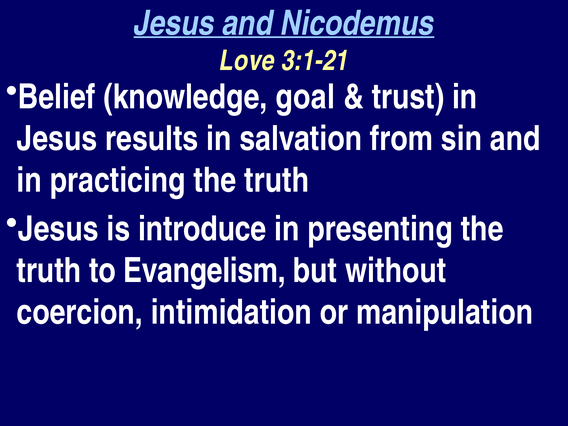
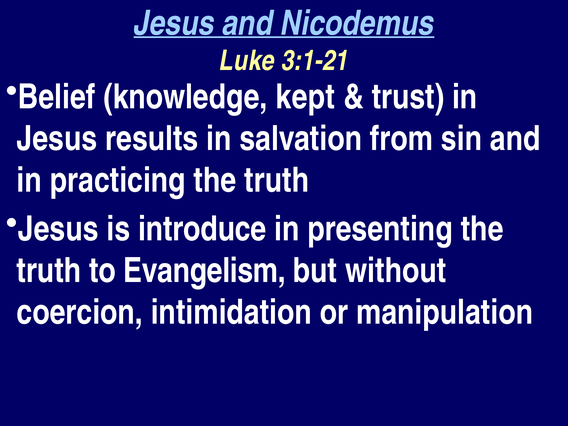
Love: Love -> Luke (247, 61)
goal: goal -> kept (305, 97)
